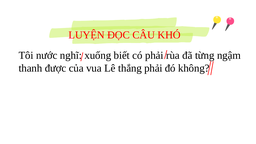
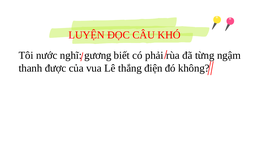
xuống: xuống -> gương (98, 55)
thắng phải: phải -> điện (153, 68)
